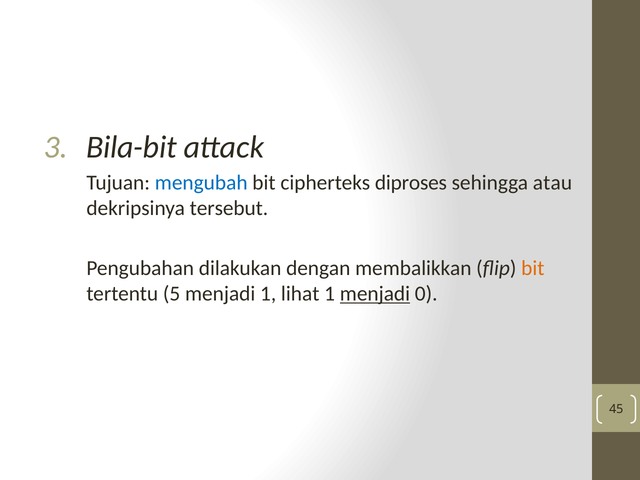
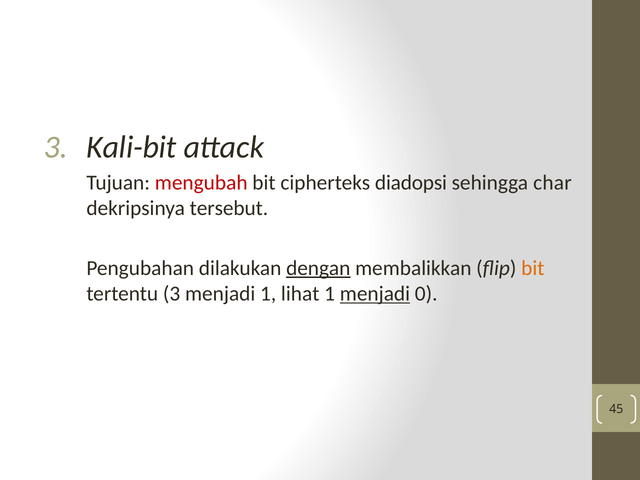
Bila-bit: Bila-bit -> Kali-bit (131, 147)
mengubah colour: blue -> red (201, 183)
diproses: diproses -> diadopsi (411, 183)
atau: atau -> char (552, 183)
dengan underline: none -> present (318, 268)
tertentu 5: 5 -> 3 (172, 294)
